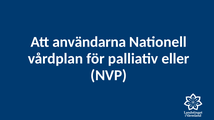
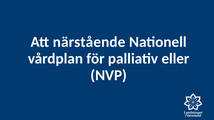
användarna: användarna -> närstående (89, 42)
